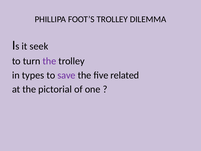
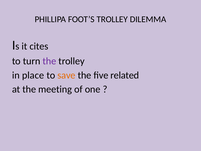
seek: seek -> cites (39, 46)
types: types -> place (33, 75)
save colour: purple -> orange (66, 75)
pictorial: pictorial -> meeting (55, 89)
